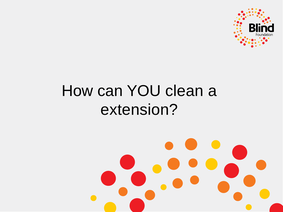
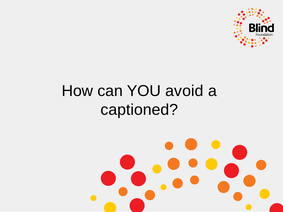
clean: clean -> avoid (184, 91)
extension: extension -> captioned (139, 110)
